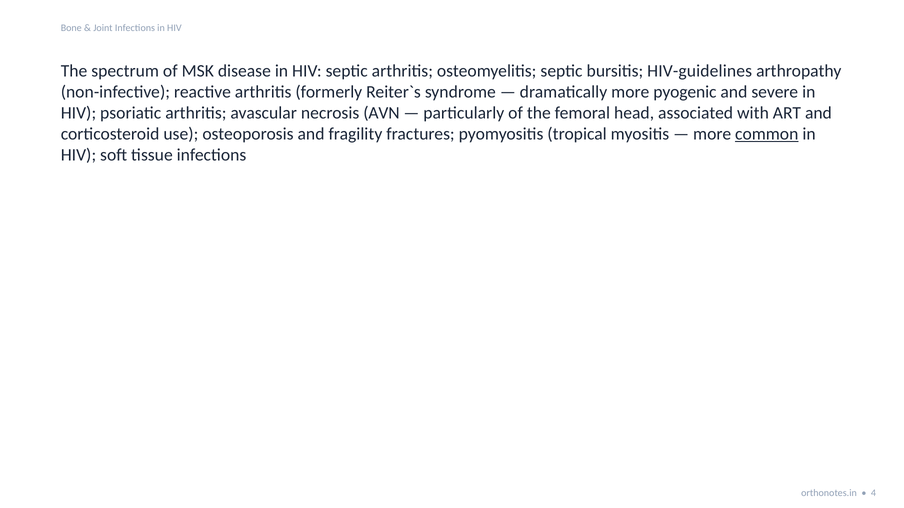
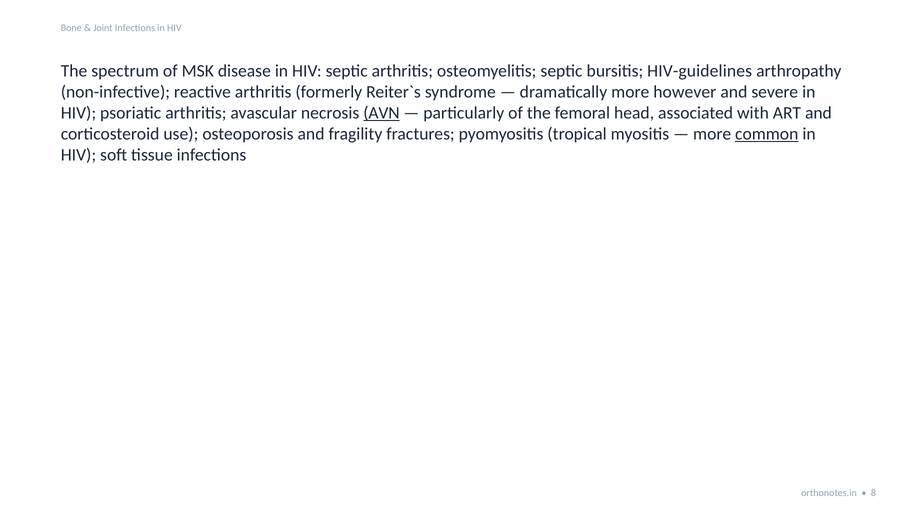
pyogenic: pyogenic -> however (685, 92)
AVN underline: none -> present (381, 113)
4: 4 -> 8 (873, 493)
